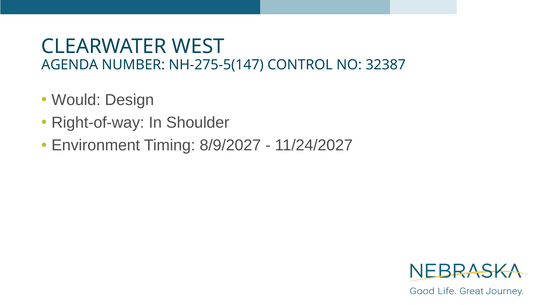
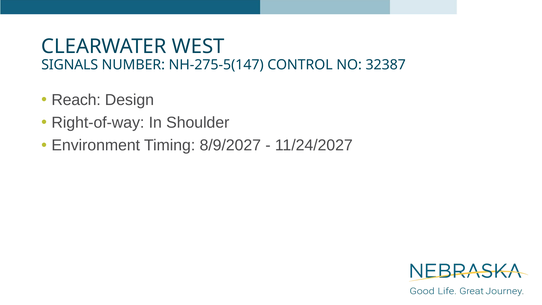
AGENDA: AGENDA -> SIGNALS (70, 65)
Would: Would -> Reach (76, 100)
